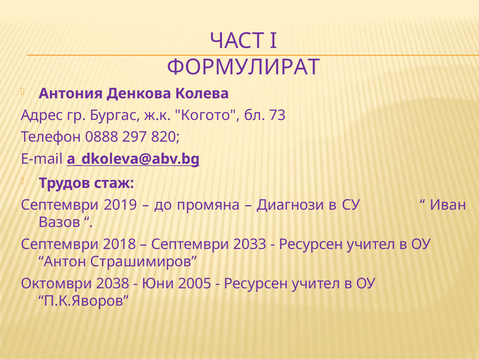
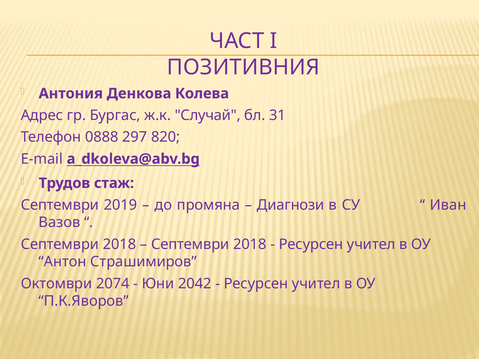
ФОРМУЛИРАТ: ФОРМУЛИРАТ -> ПОЗИТИВНИЯ (243, 67)
Когото: Когото -> Случай (208, 115)
73: 73 -> 31 (277, 115)
2033: 2033 -> 2018 (250, 244)
2038: 2038 -> 2074 (113, 284)
2005: 2005 -> 2042 (195, 284)
